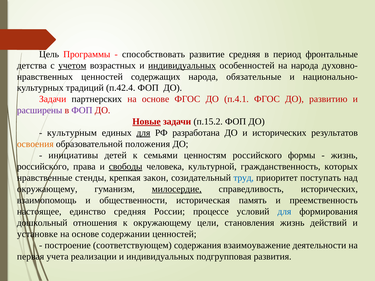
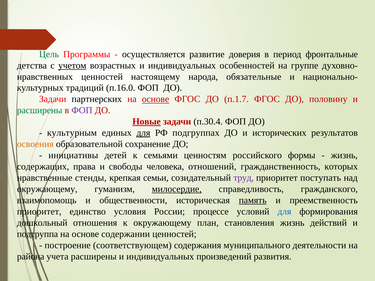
Цель colour: black -> green (49, 54)
способствовать: способствовать -> осуществляется (154, 54)
развитие средняя: средняя -> доверия (245, 54)
индивидуальных underline: present -> none (182, 65)
на народа: народа -> группе (305, 65)
содержащих: содержащих -> настоящему (156, 77)
п.42.4: п.42.4 -> п.16.0 (121, 88)
основе underline: none -> present (156, 99)
п.4.1: п.4.1 -> п.1.7 (236, 99)
развитию: развитию -> половину (328, 99)
расширены colour: purple -> green (40, 110)
п.15.2: п.15.2 -> п.30.4 (208, 122)
разработана: разработана -> подгруппах (196, 133)
положения: положения -> сохранение (148, 144)
российского: российского -> содержащих (43, 167)
свободы underline: present -> none (126, 167)
культурной: культурной -> отношений (212, 167)
закон: закон -> семьи (156, 178)
труд colour: blue -> purple (244, 178)
справедливость исторических: исторических -> гражданского (329, 189)
память underline: none -> present (253, 200)
настоящее: настоящее -> приоритет (39, 212)
единство средняя: средняя -> условия (130, 212)
цели: цели -> план (208, 223)
установке: установке -> подгруппа (37, 234)
взаимоуважение: взаимоуважение -> муниципального (257, 245)
первая: первая -> района (31, 257)
учета реализации: реализации -> расширены (94, 257)
подгрупповая: подгрупповая -> произведений (224, 257)
